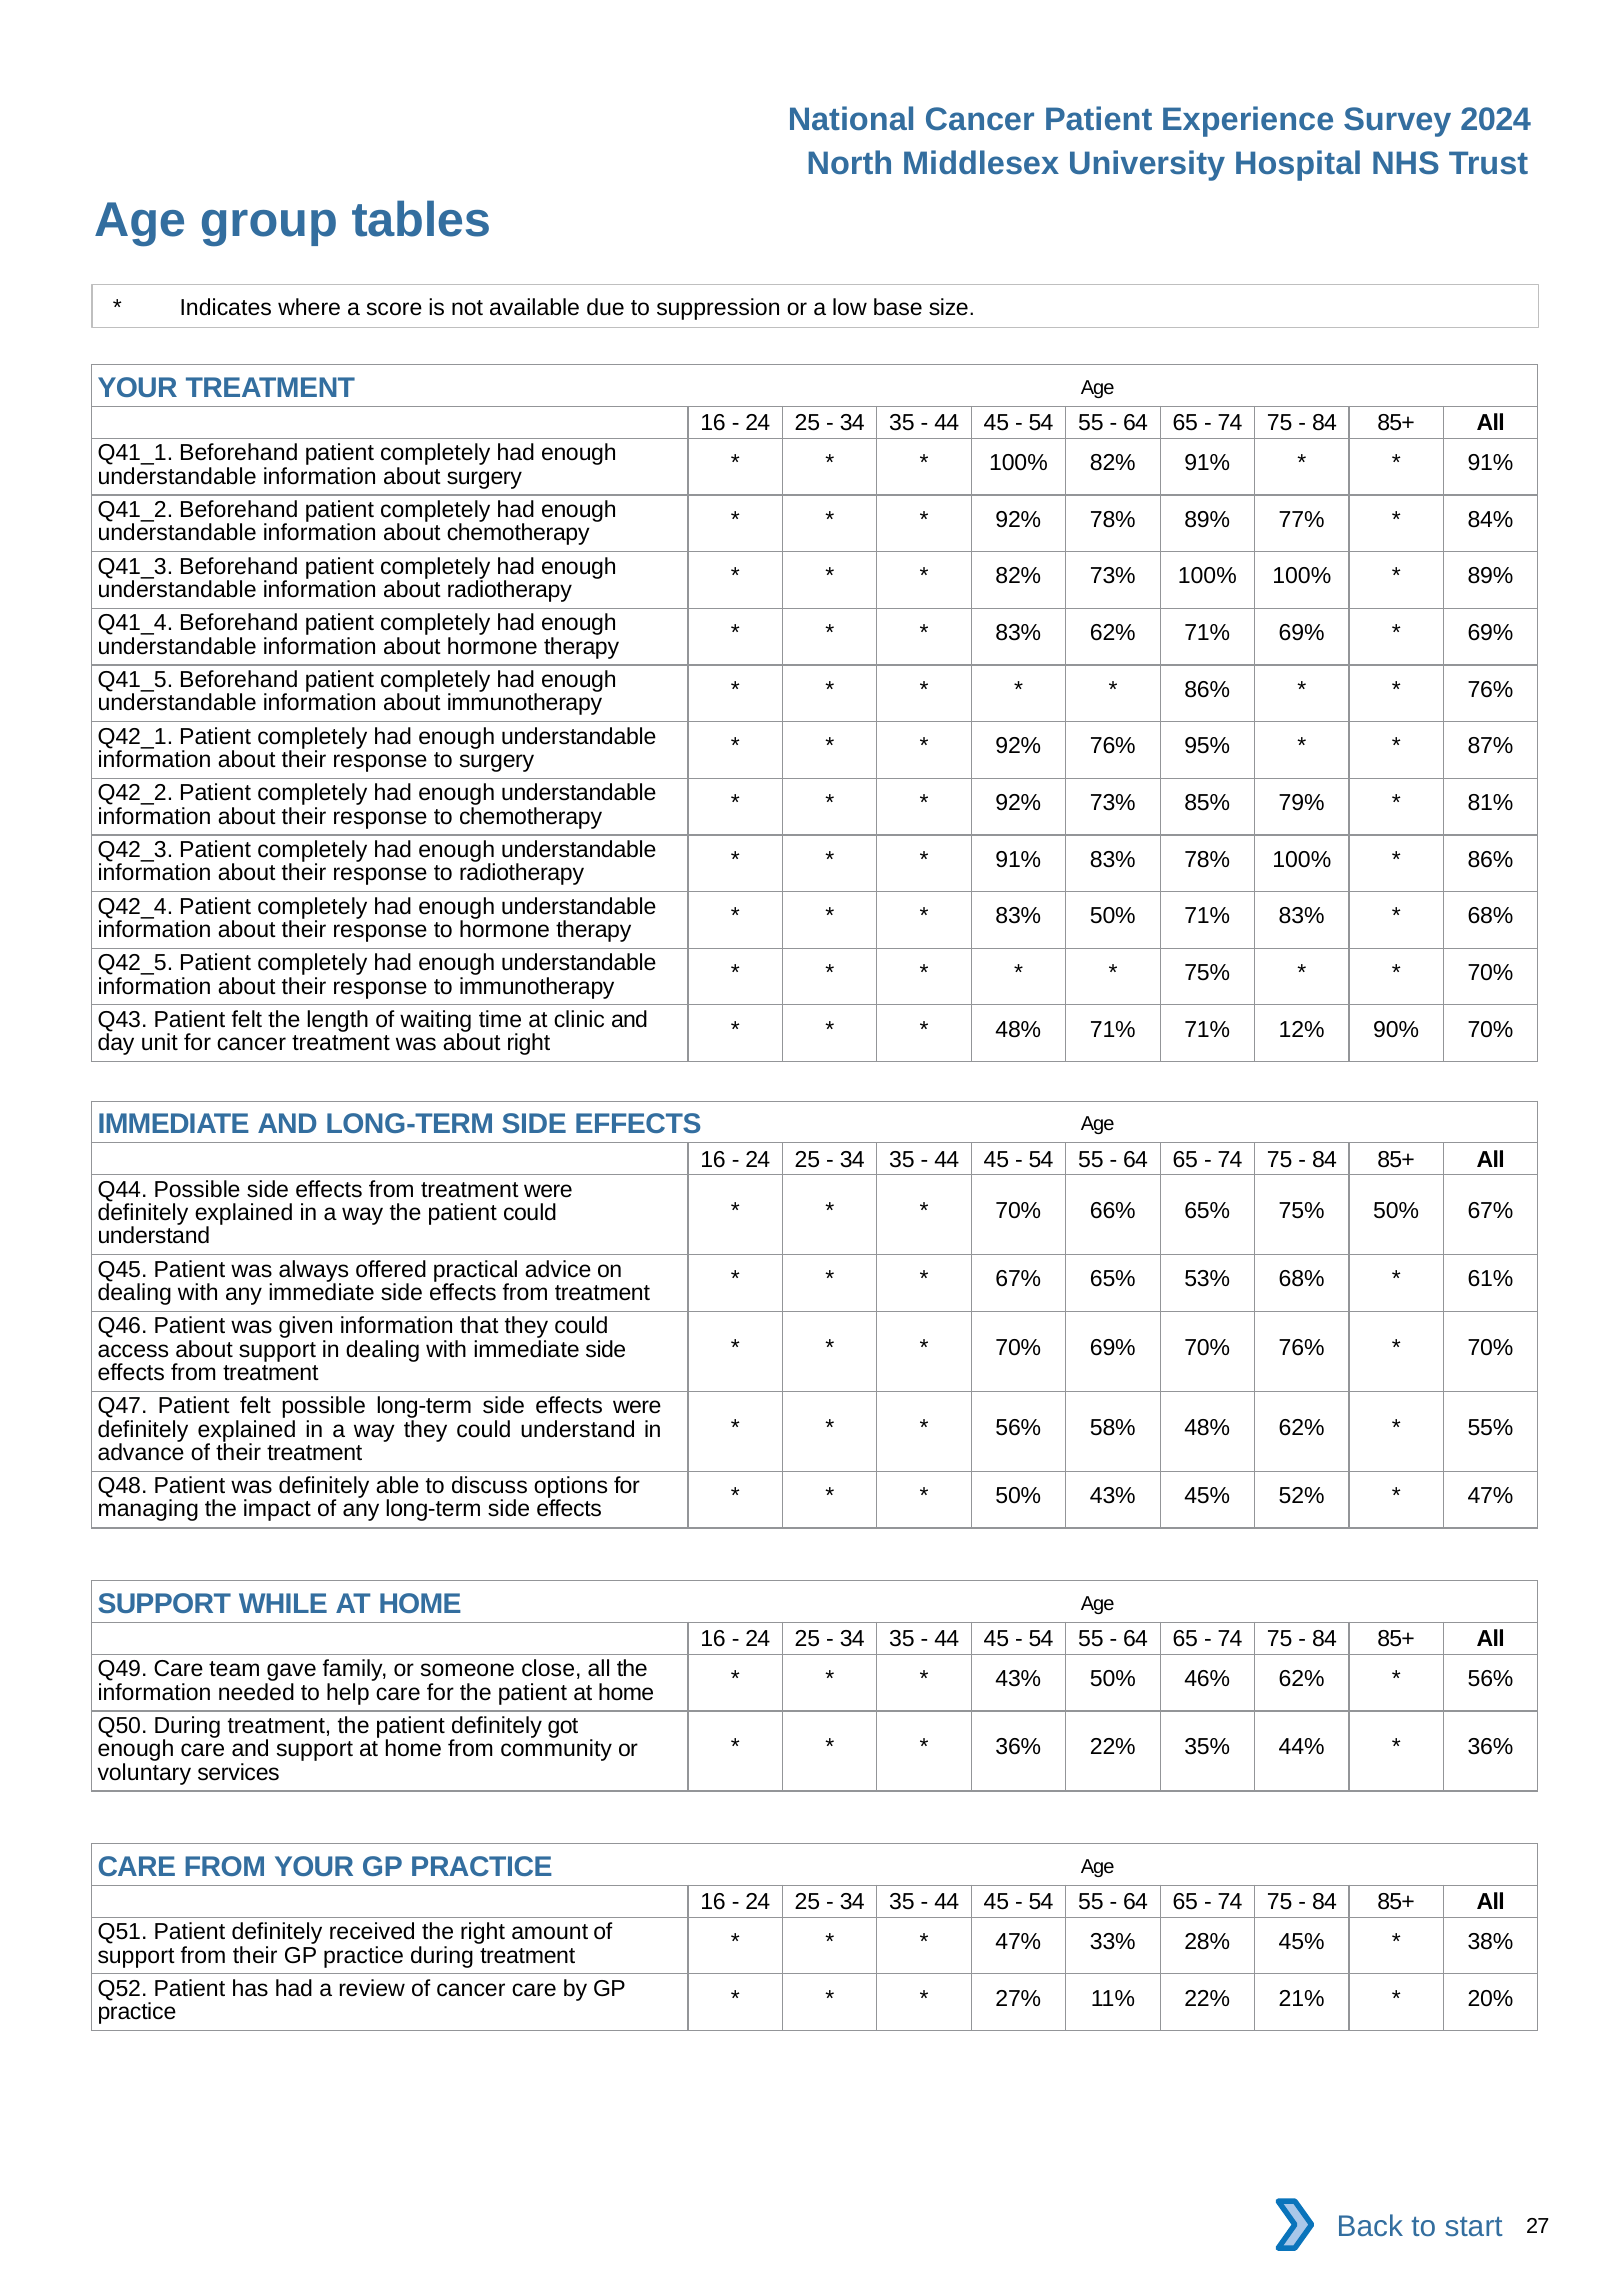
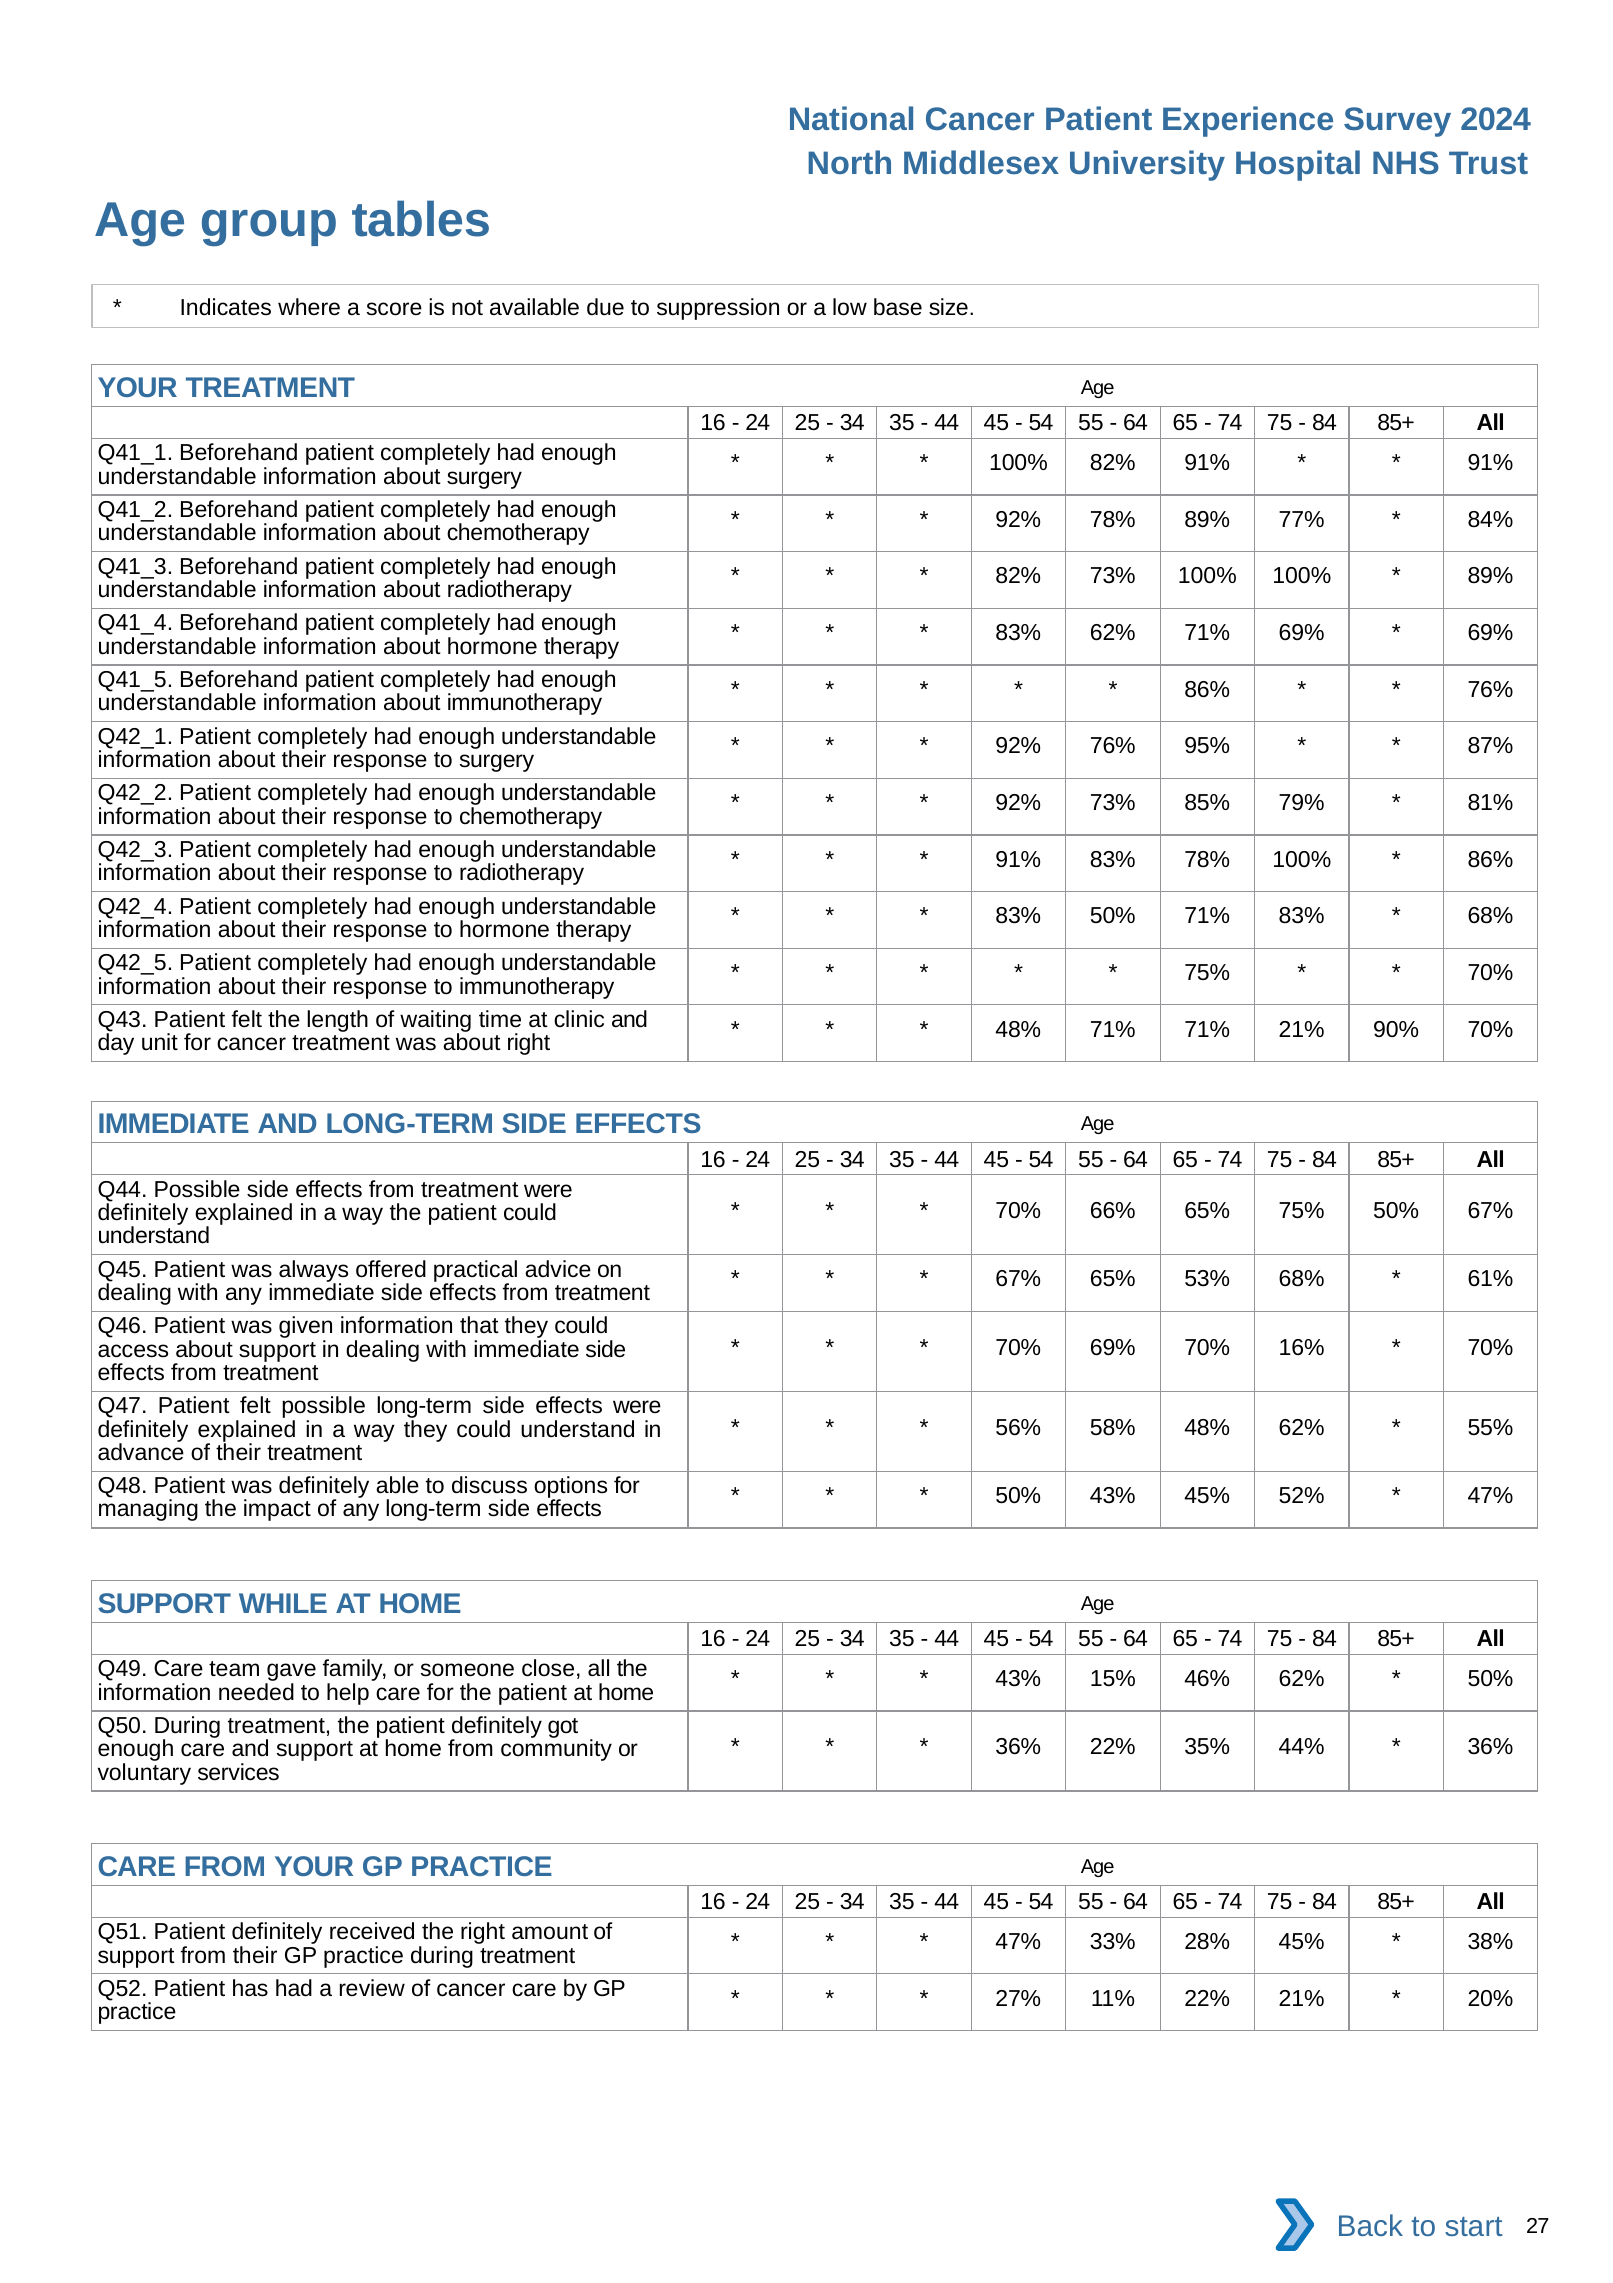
71% 12%: 12% -> 21% (1302, 1029)
70% 76%: 76% -> 16% (1302, 1347)
43% 50%: 50% -> 15% (1113, 1679)
56%: 56% -> 50% (1491, 1679)
